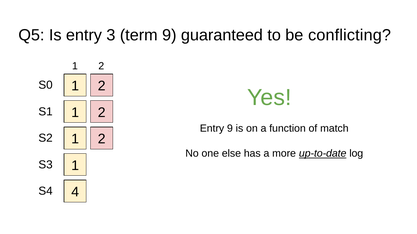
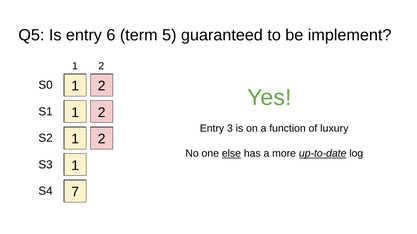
3: 3 -> 6 (111, 35)
term 9: 9 -> 5 (169, 35)
conflicting: conflicting -> implement (350, 35)
Entry 9: 9 -> 3 (230, 129)
match: match -> luxury (334, 129)
else underline: none -> present (231, 154)
4: 4 -> 7 (75, 192)
